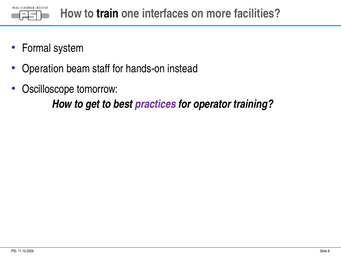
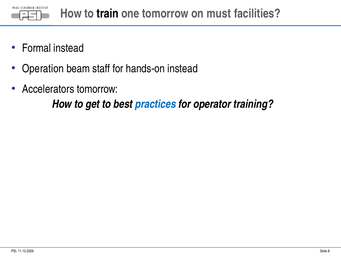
one interfaces: interfaces -> tomorrow (165, 14)
more: more -> must (219, 14)
Formal system: system -> instead (69, 48)
Oscilloscope: Oscilloscope -> Accelerators (48, 89)
practices colour: purple -> blue (156, 104)
